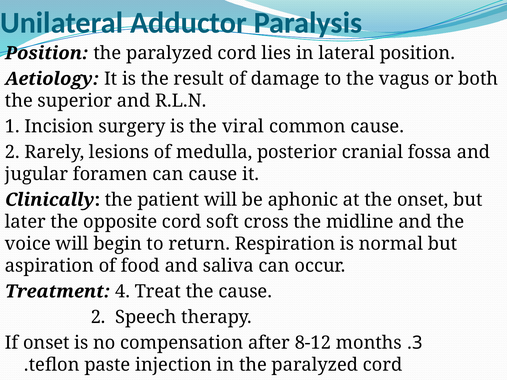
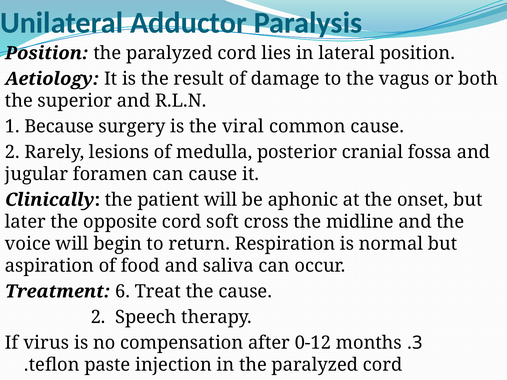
Incision: Incision -> Because (59, 127)
4: 4 -> 6 (123, 292)
If onset: onset -> virus (46, 343)
8-12: 8-12 -> 0-12 (313, 343)
